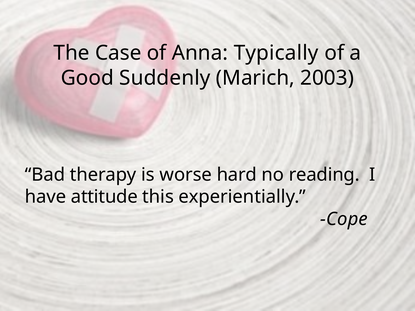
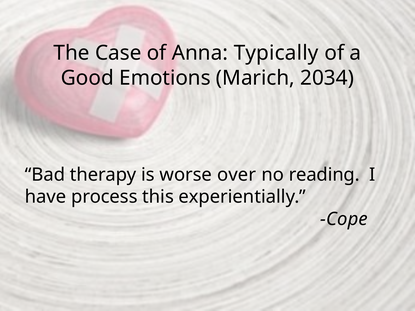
Suddenly: Suddenly -> Emotions (165, 78)
2003: 2003 -> 2034 (327, 78)
hard: hard -> over (237, 175)
attitude: attitude -> process (104, 197)
